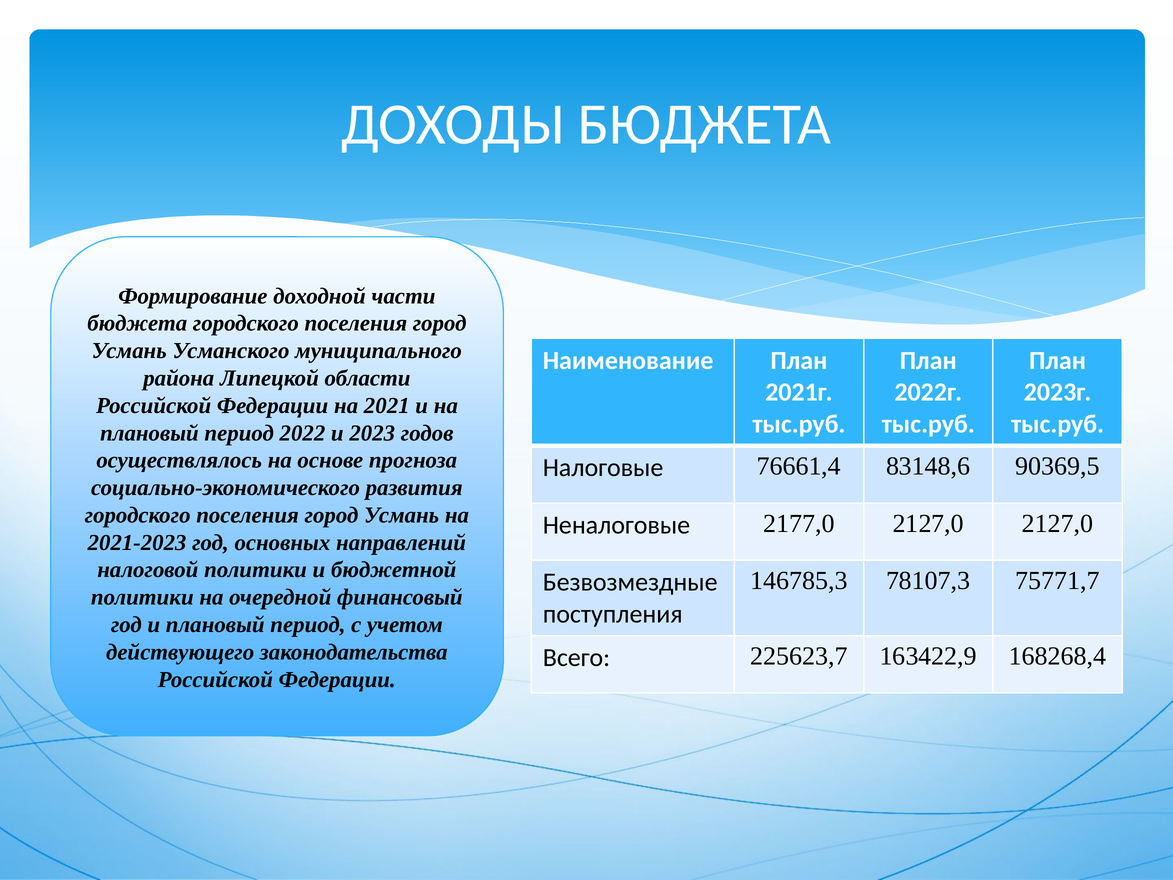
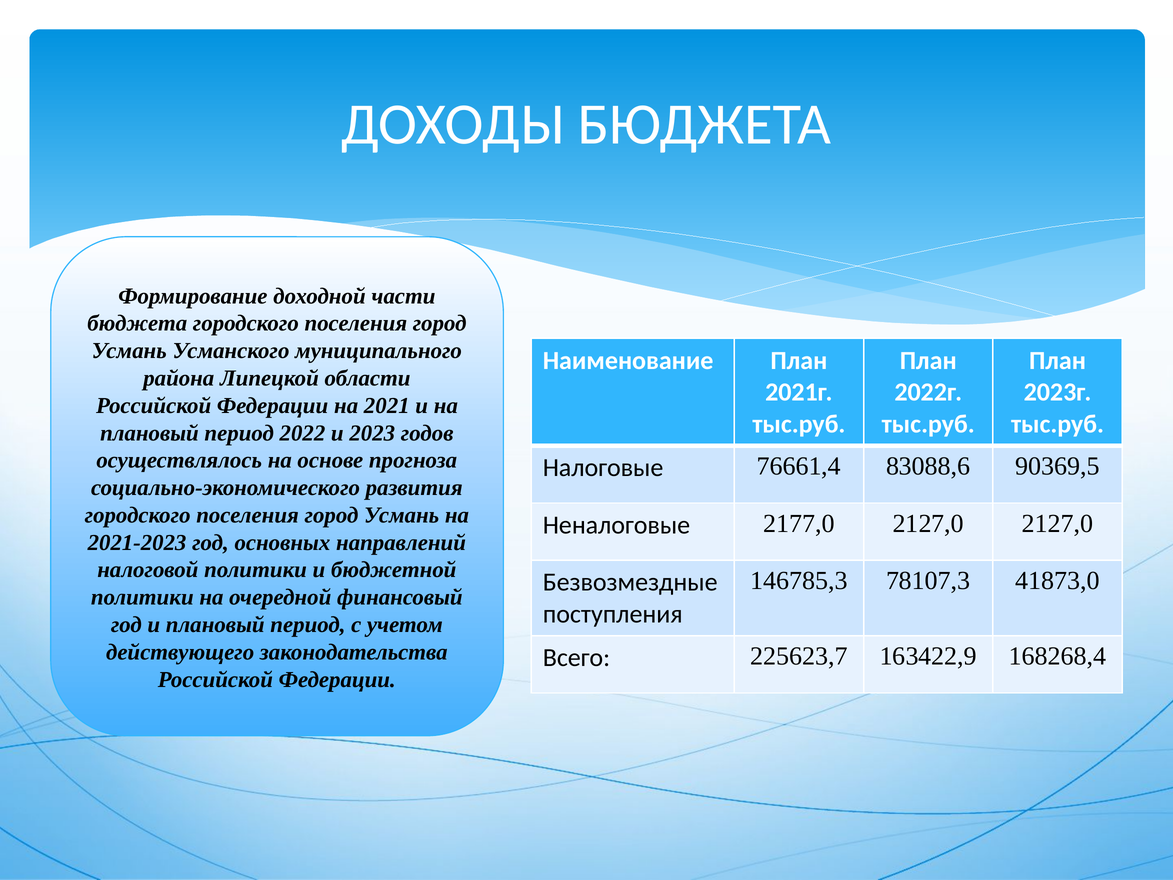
83148,6: 83148,6 -> 83088,6 (928, 466)
75771,7: 75771,7 -> 41873,0 (1057, 581)
